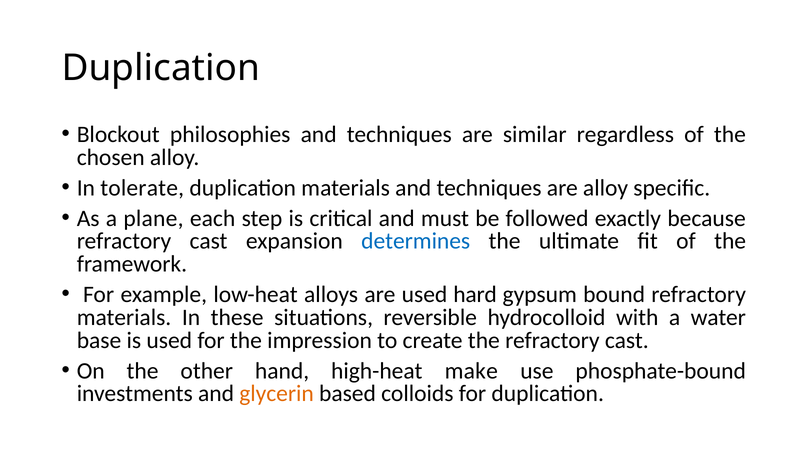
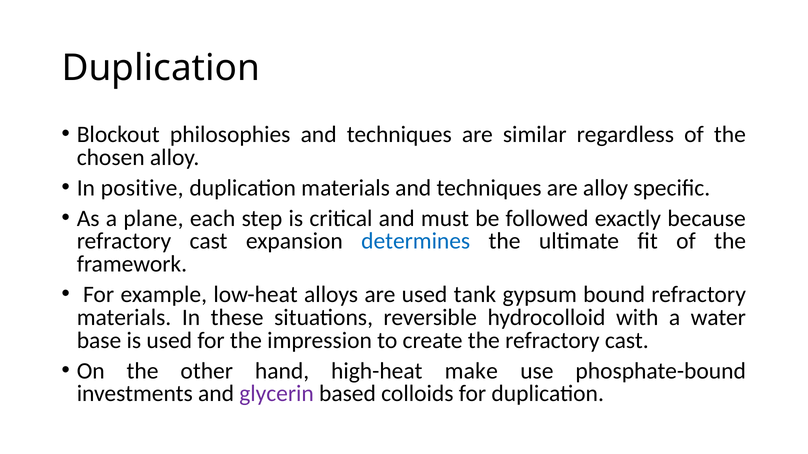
tolerate: tolerate -> positive (142, 188)
hard: hard -> tank (475, 295)
glycerin colour: orange -> purple (277, 394)
